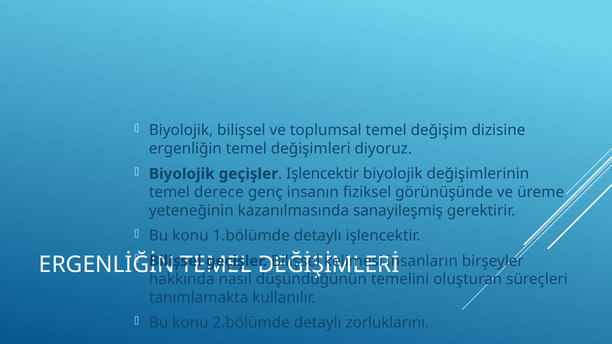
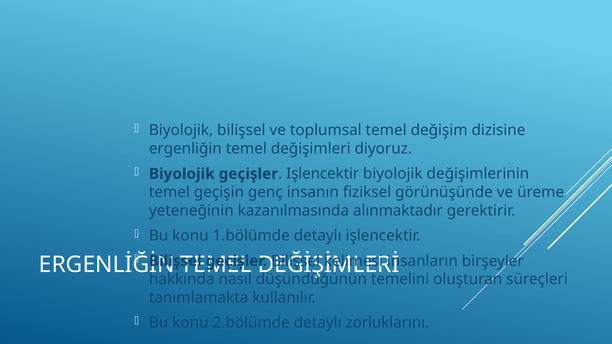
derece: derece -> geçişin (219, 192)
sanayileşmiş: sanayileşmiş -> alınmaktadır (398, 211)
